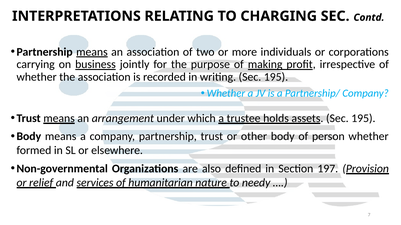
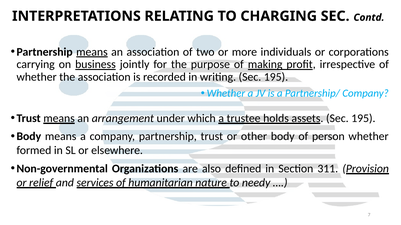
197: 197 -> 311 (328, 169)
